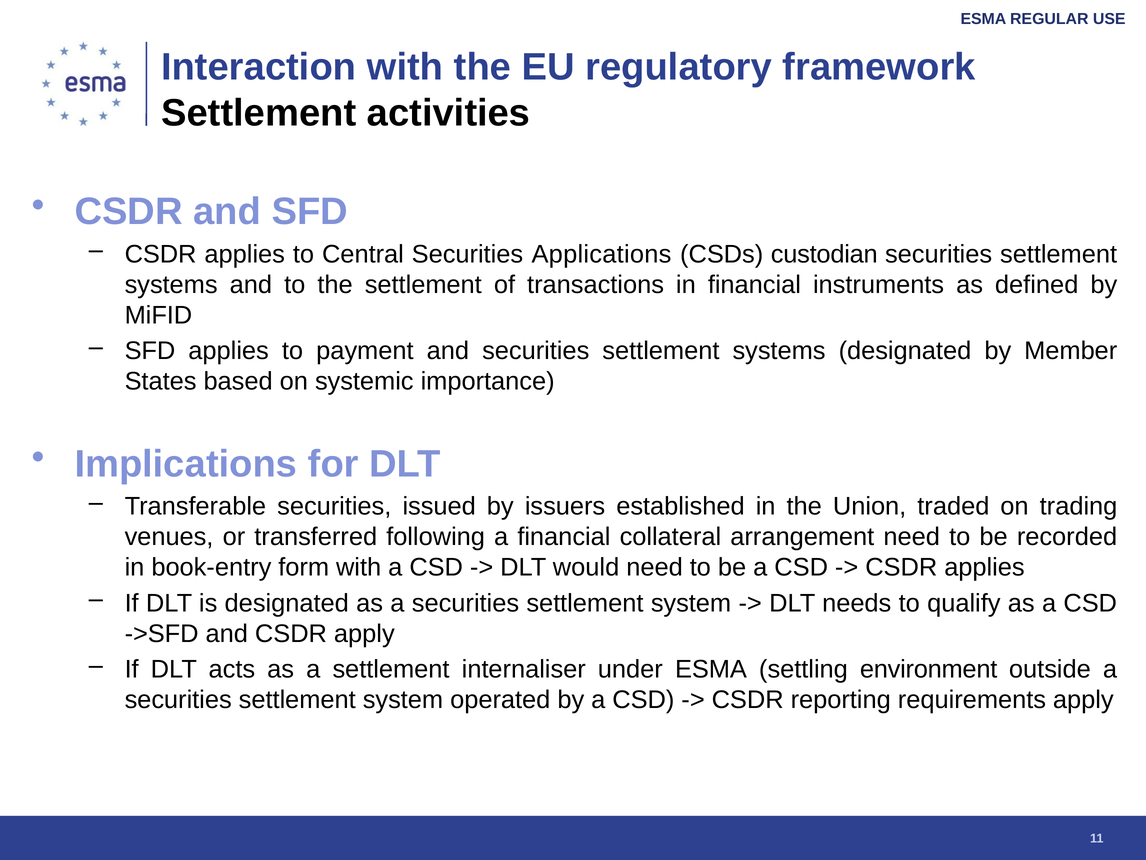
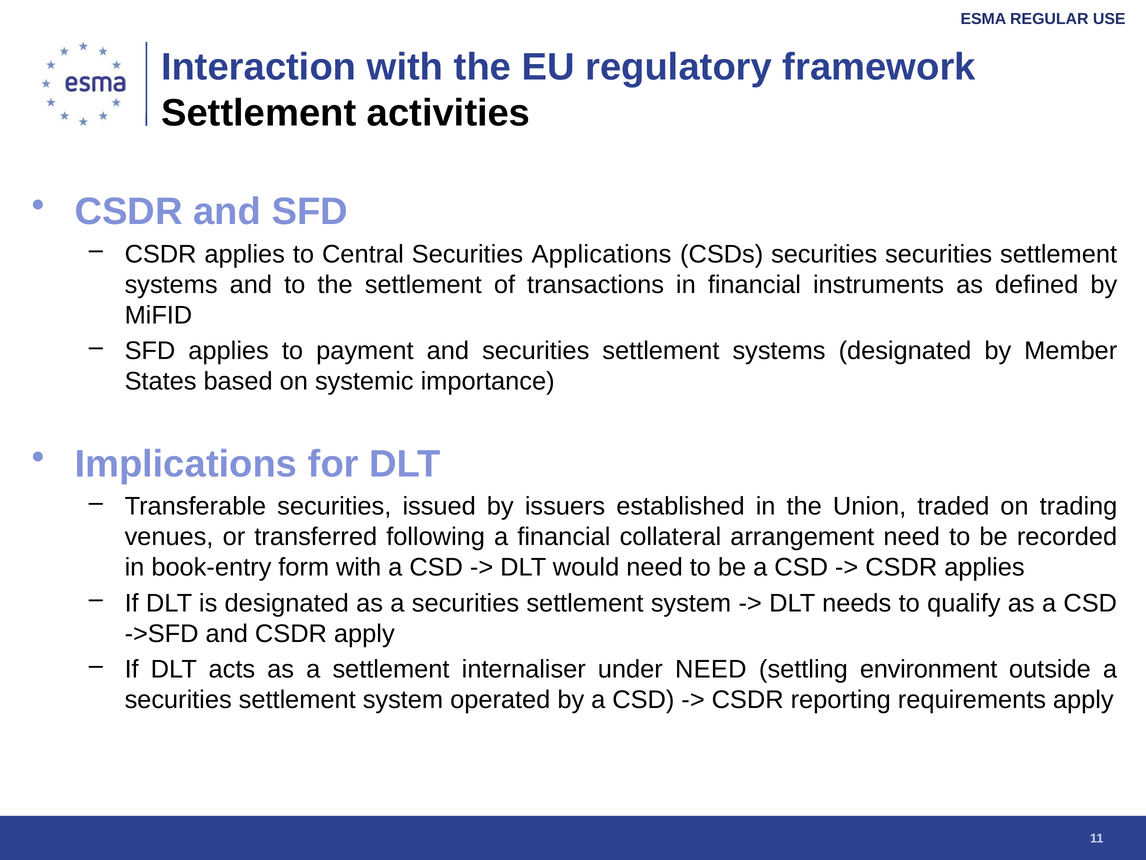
CSDs custodian: custodian -> securities (824, 254)
under ESMA: ESMA -> NEED (711, 669)
